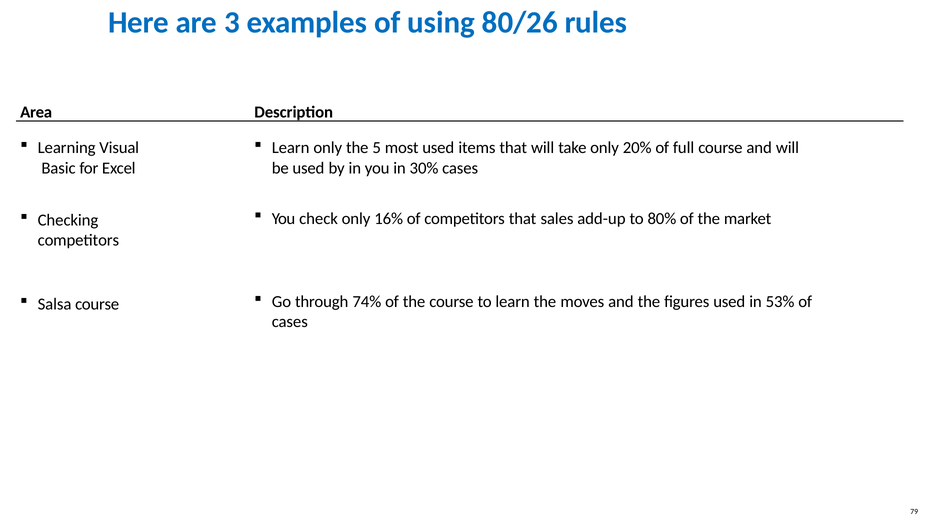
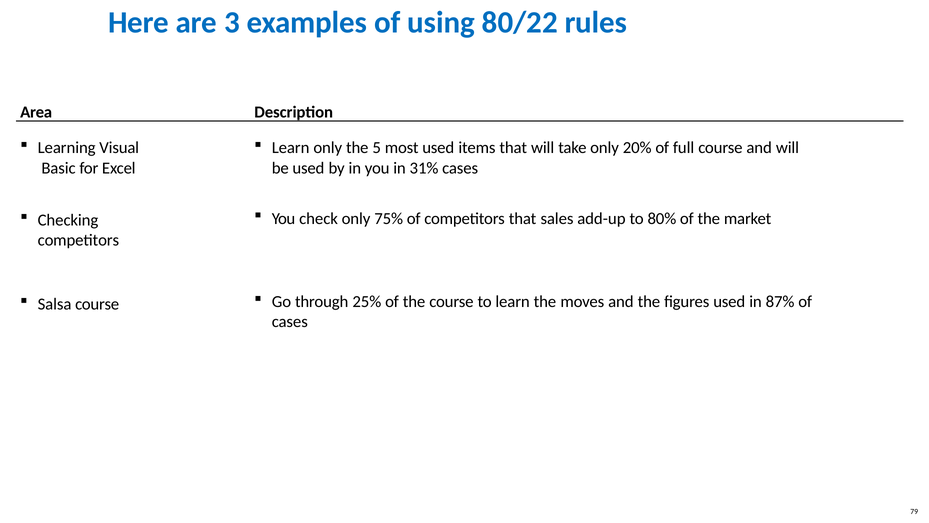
80/26: 80/26 -> 80/22 (520, 22)
30%: 30% -> 31% (424, 168)
16%: 16% -> 75% (389, 219)
74%: 74% -> 25% (367, 302)
53%: 53% -> 87% (780, 302)
